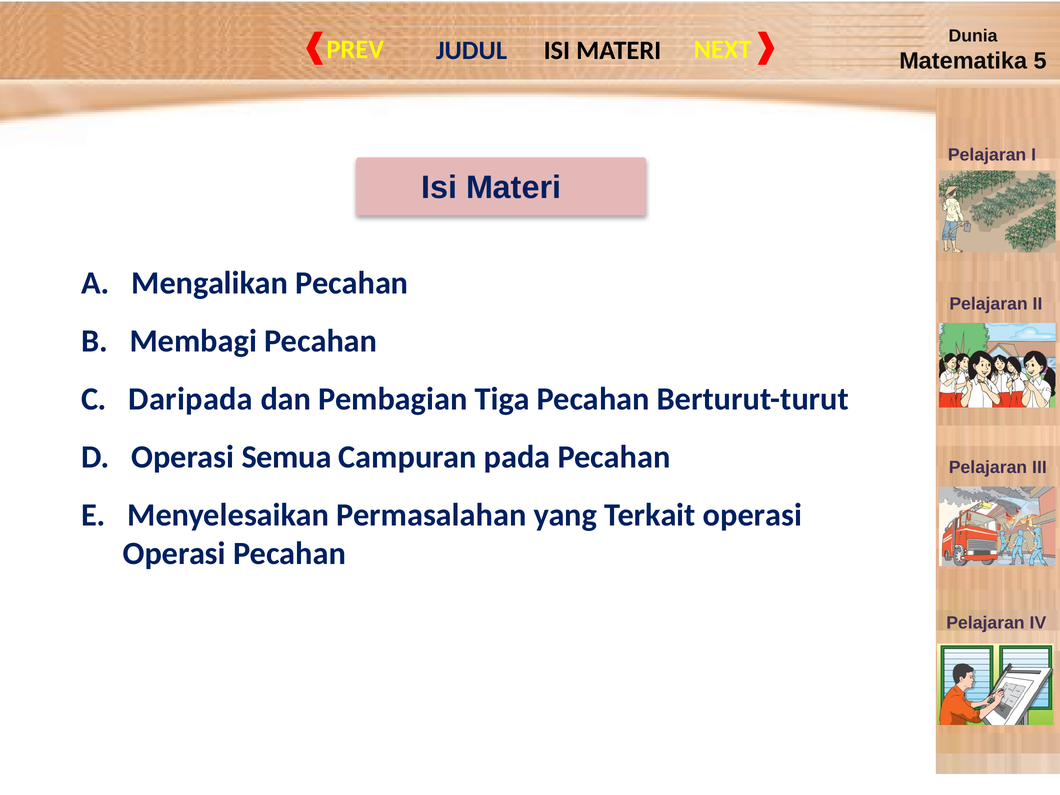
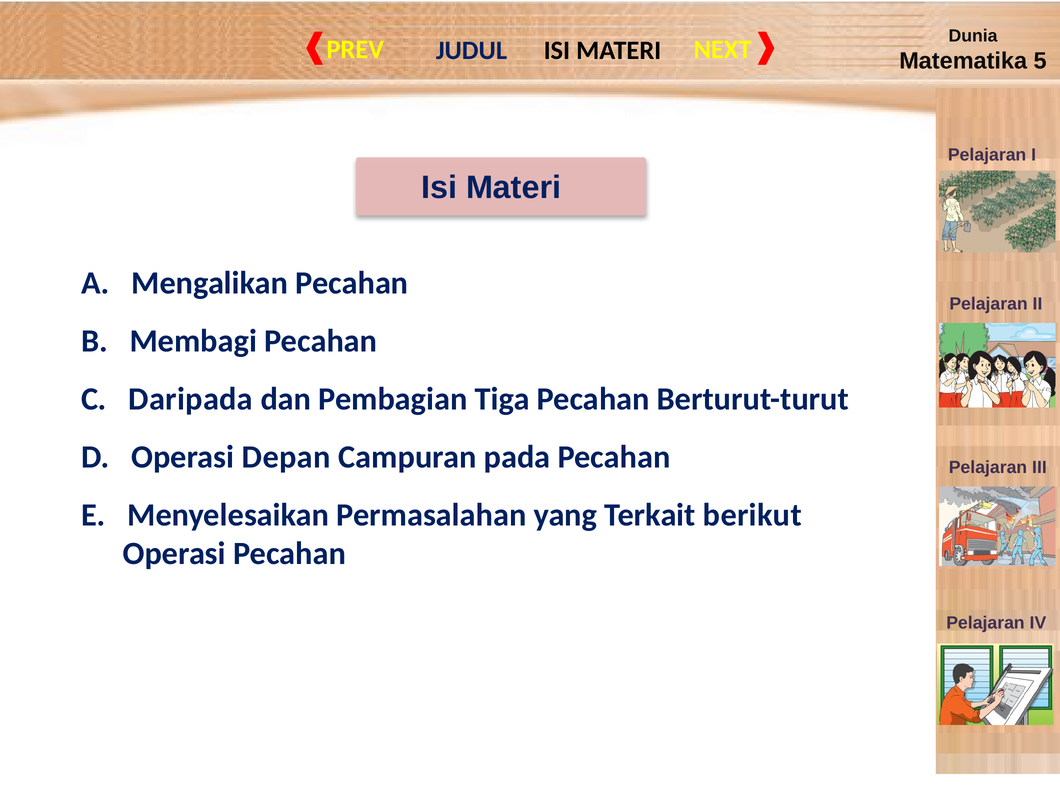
Semua: Semua -> Depan (286, 457)
Terkait operasi: operasi -> berikut (752, 515)
